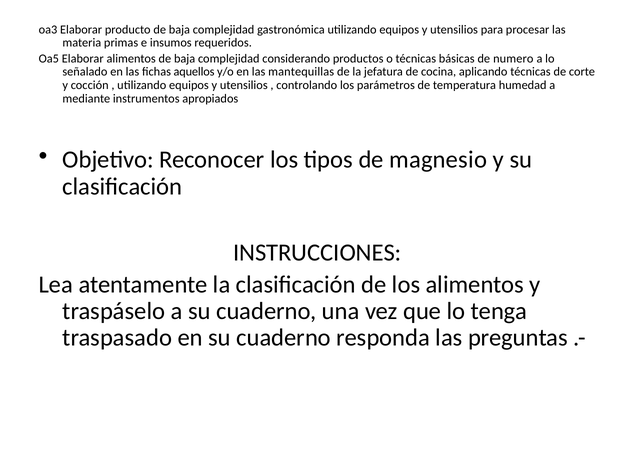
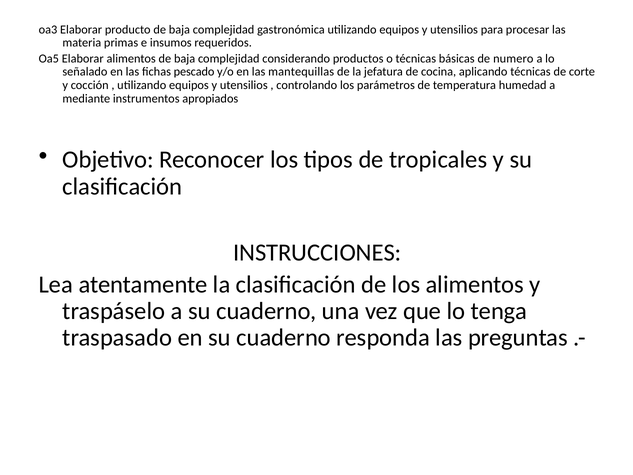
aquellos: aquellos -> pescado (194, 72)
magnesio: magnesio -> tropicales (438, 160)
